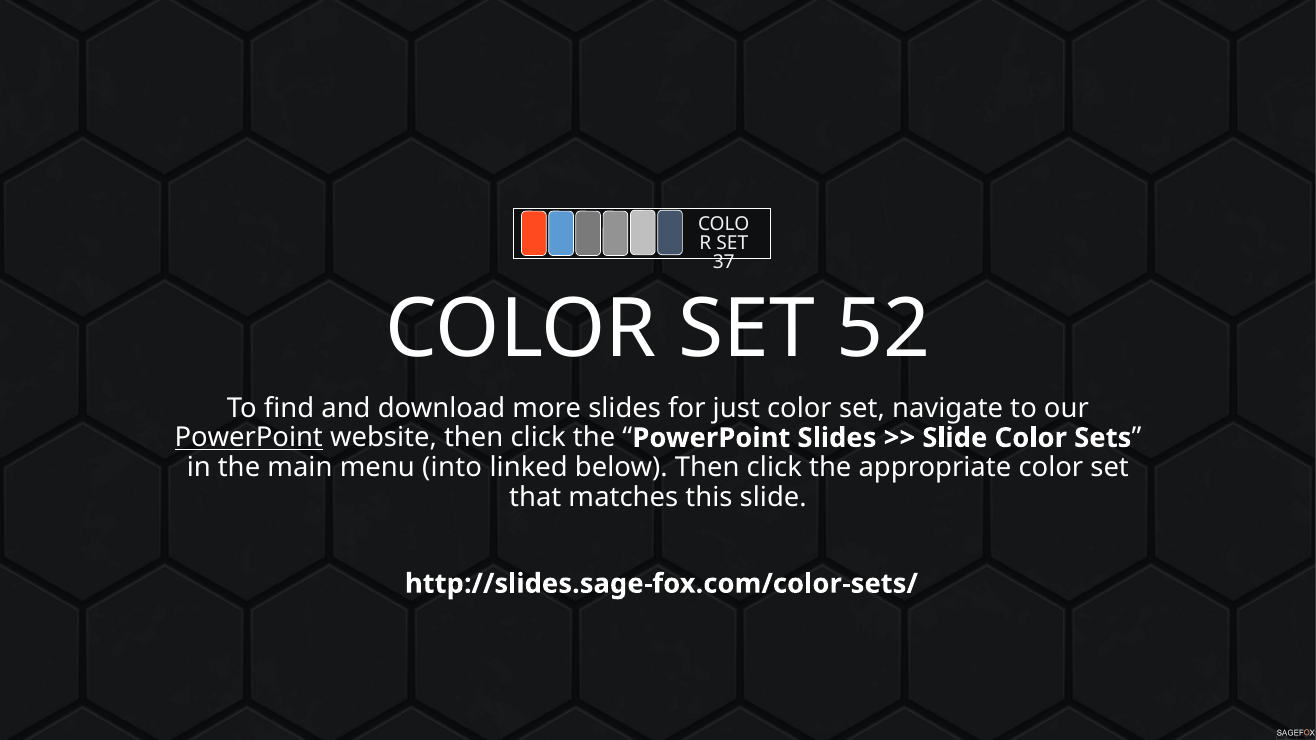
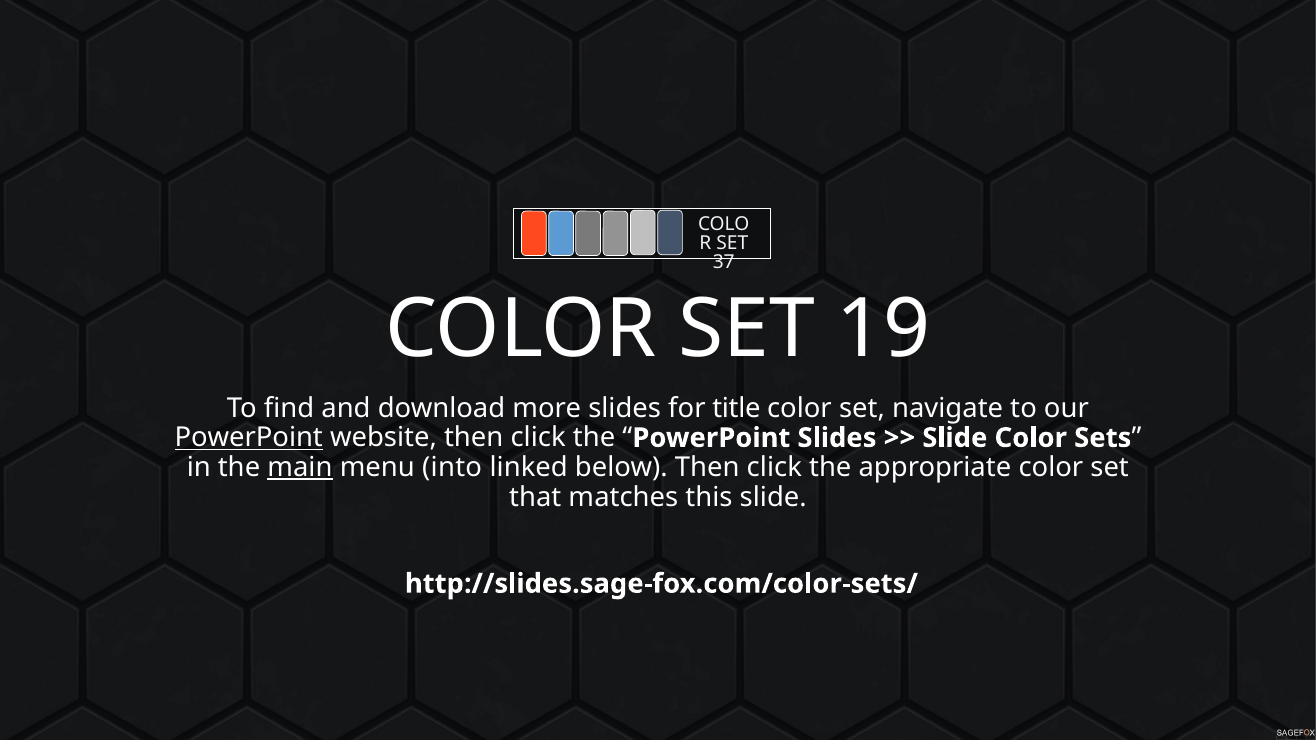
52: 52 -> 19 (883, 329)
just: just -> title (736, 408)
main underline: none -> present (300, 468)
